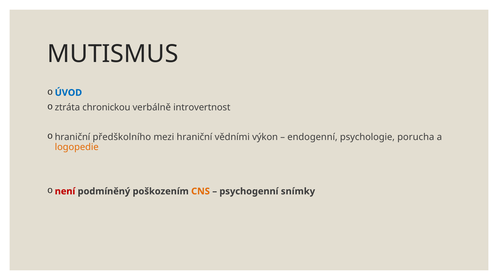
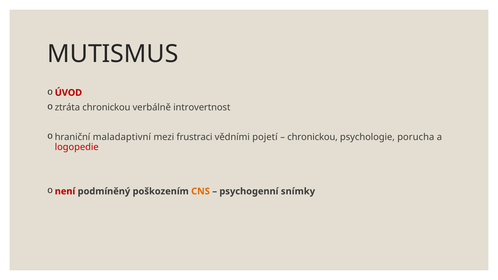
ÚVOD colour: blue -> red (68, 93)
předškolního: předškolního -> maladaptivní (122, 137)
mezi hraniční: hraniční -> frustraci (195, 137)
výkon: výkon -> pojetí (265, 137)
endogenní: endogenní -> chronickou (313, 137)
logopedie colour: orange -> red (77, 147)
